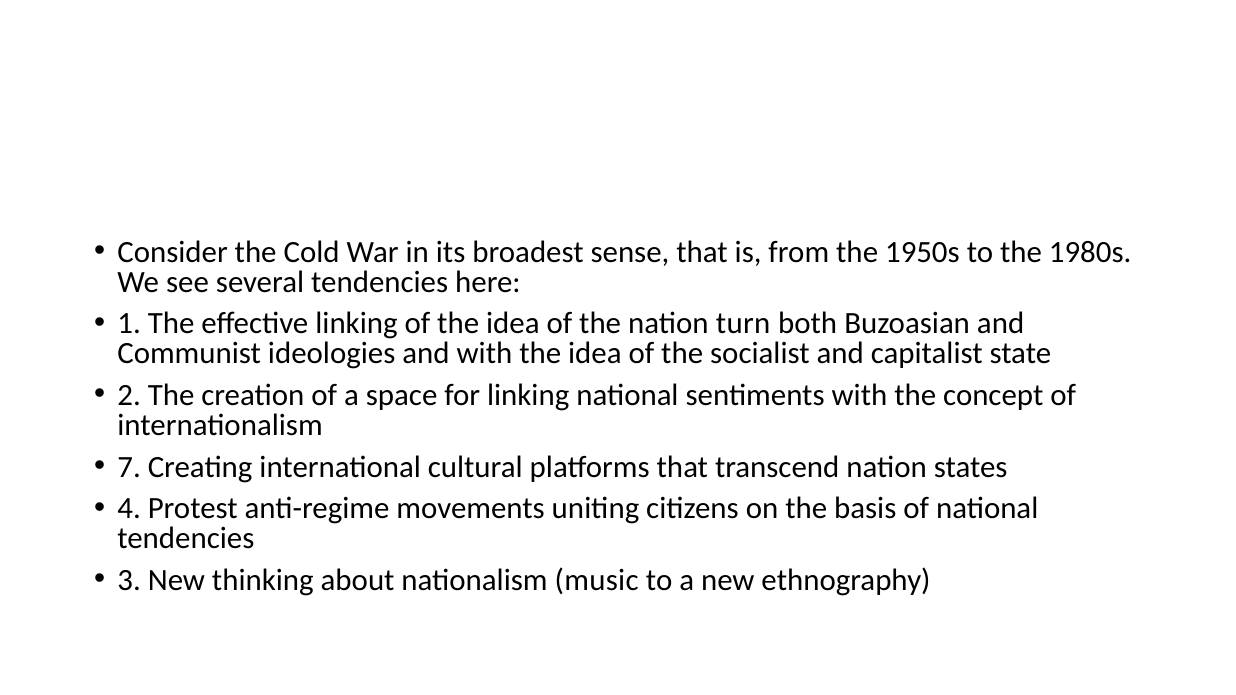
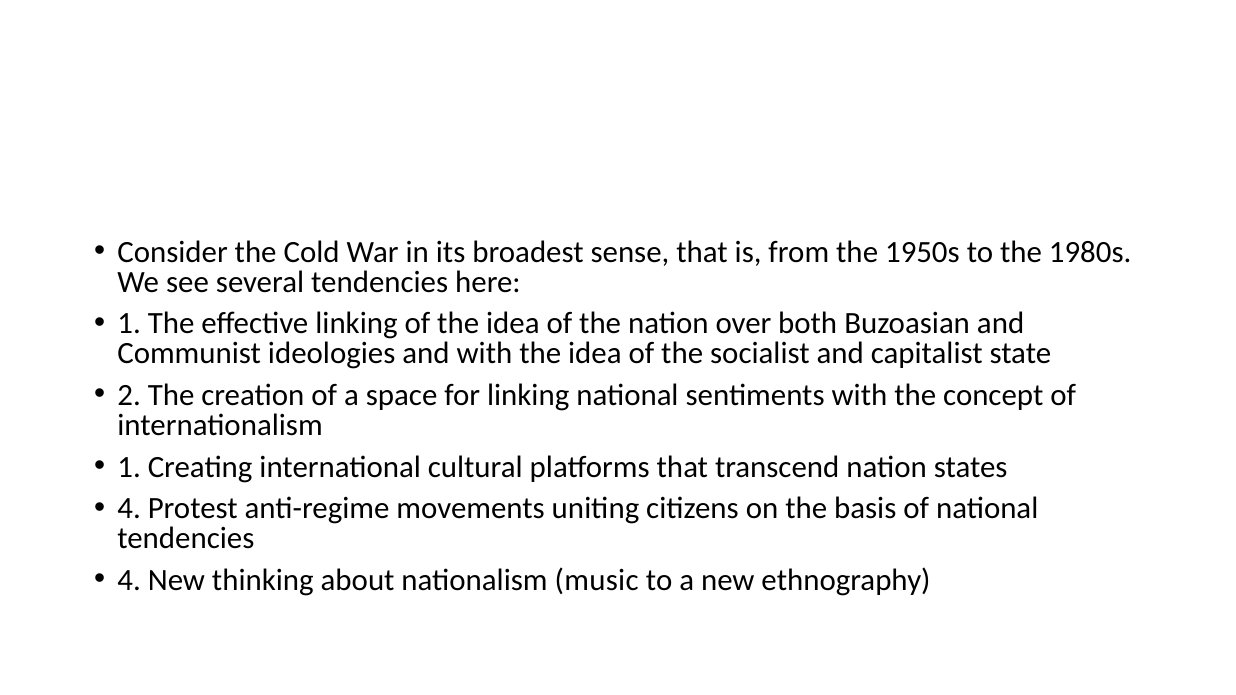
turn: turn -> over (743, 324)
7: 7 -> 1 (129, 467)
3: 3 -> 4 (129, 580)
